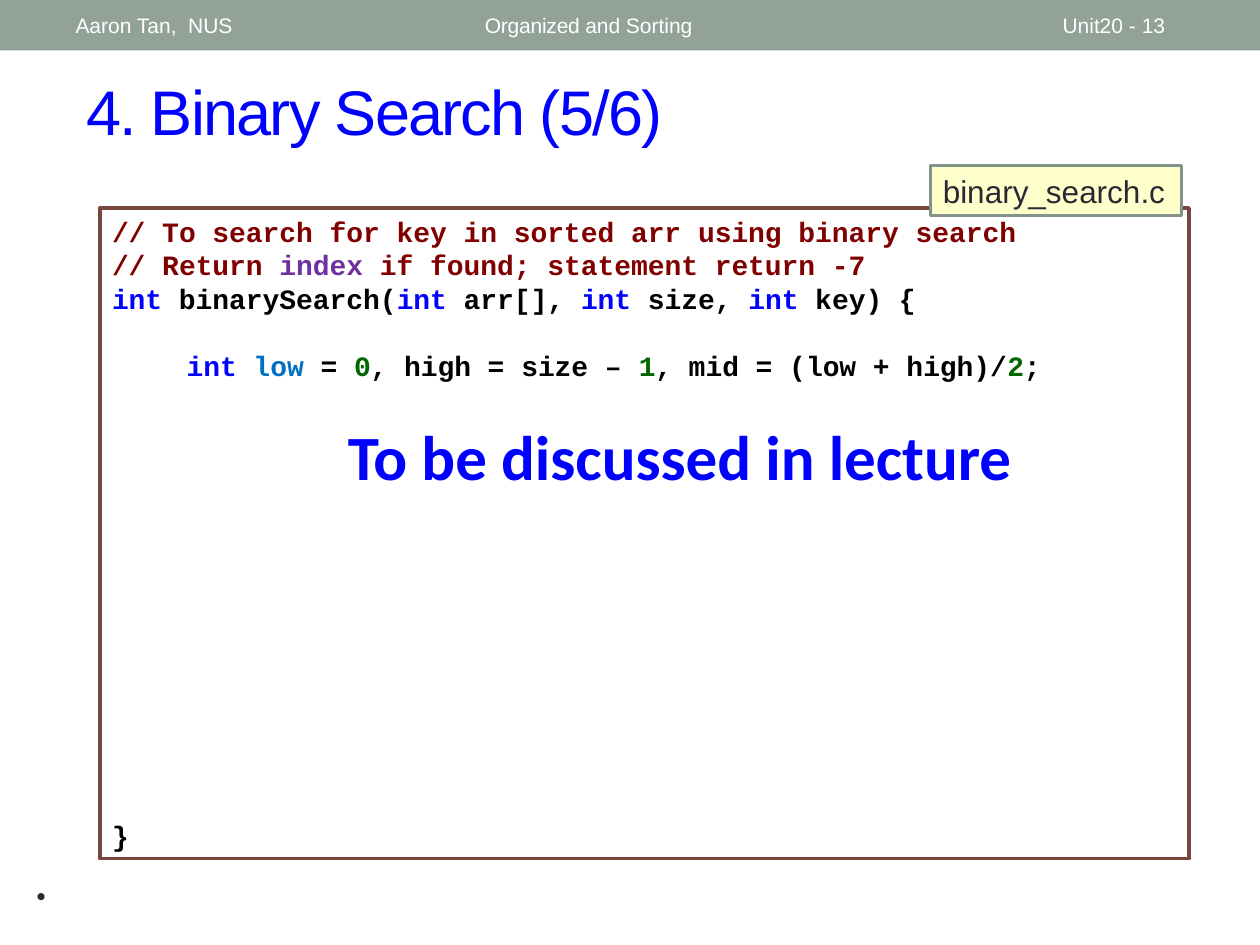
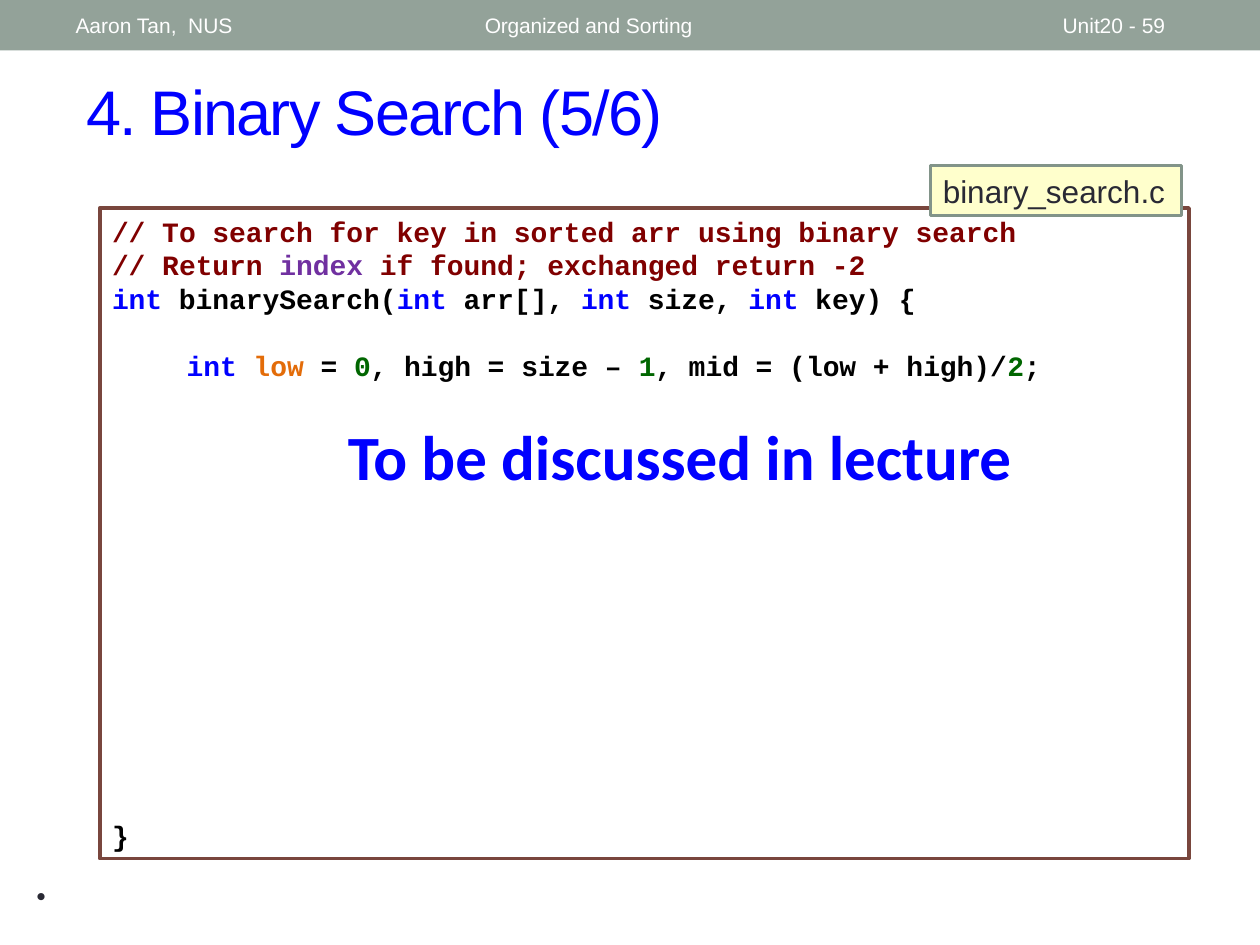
13: 13 -> 59 (1153, 27)
statement: statement -> exchanged (623, 267)
-7: -7 -> -2 (849, 267)
low colour: blue -> orange (279, 367)
